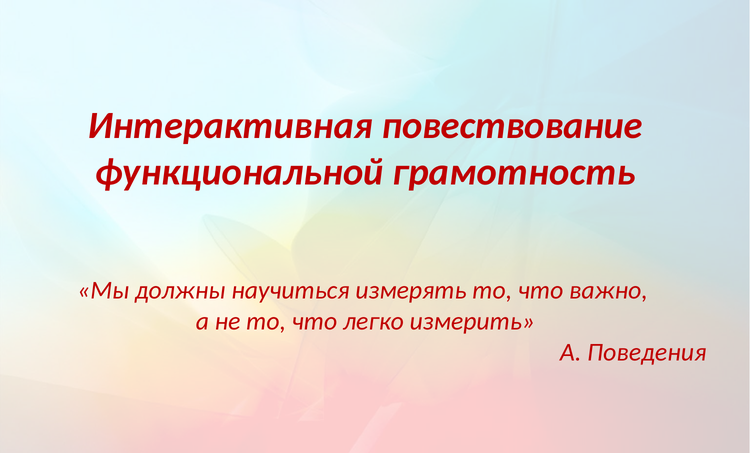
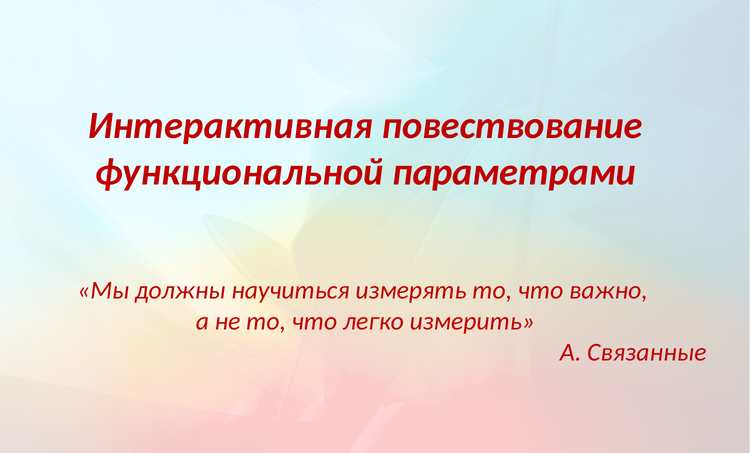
грамотность: грамотность -> параметрами (514, 172)
Поведения: Поведения -> Связанные (647, 352)
